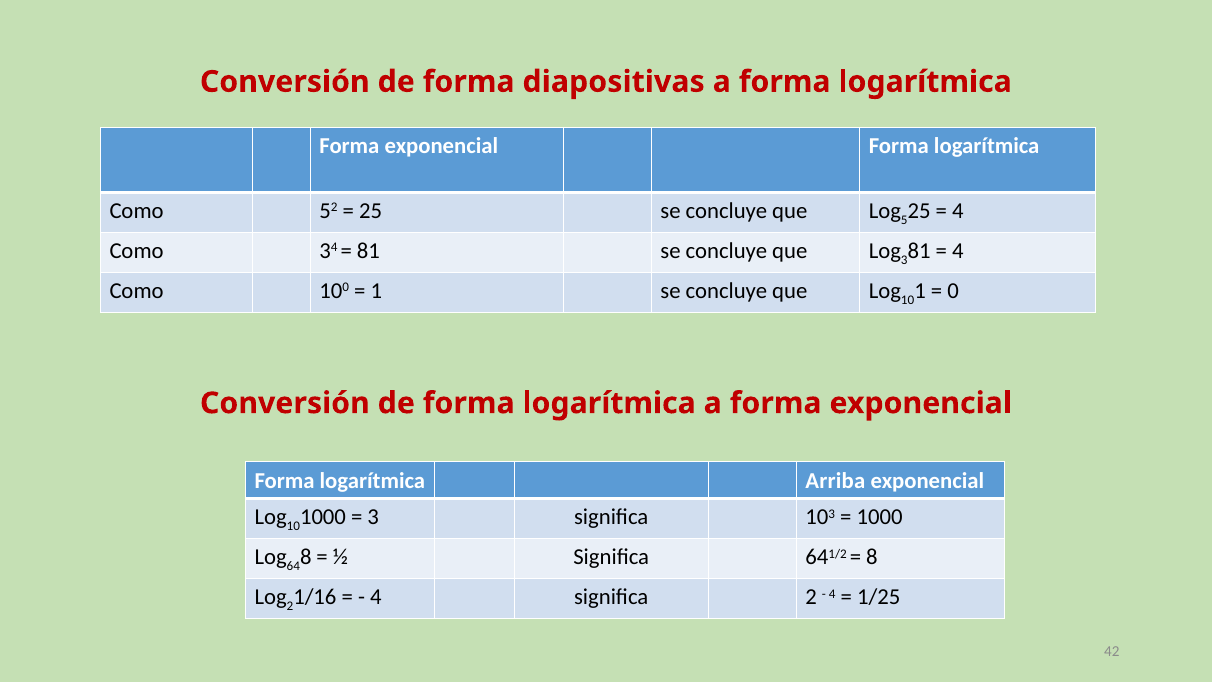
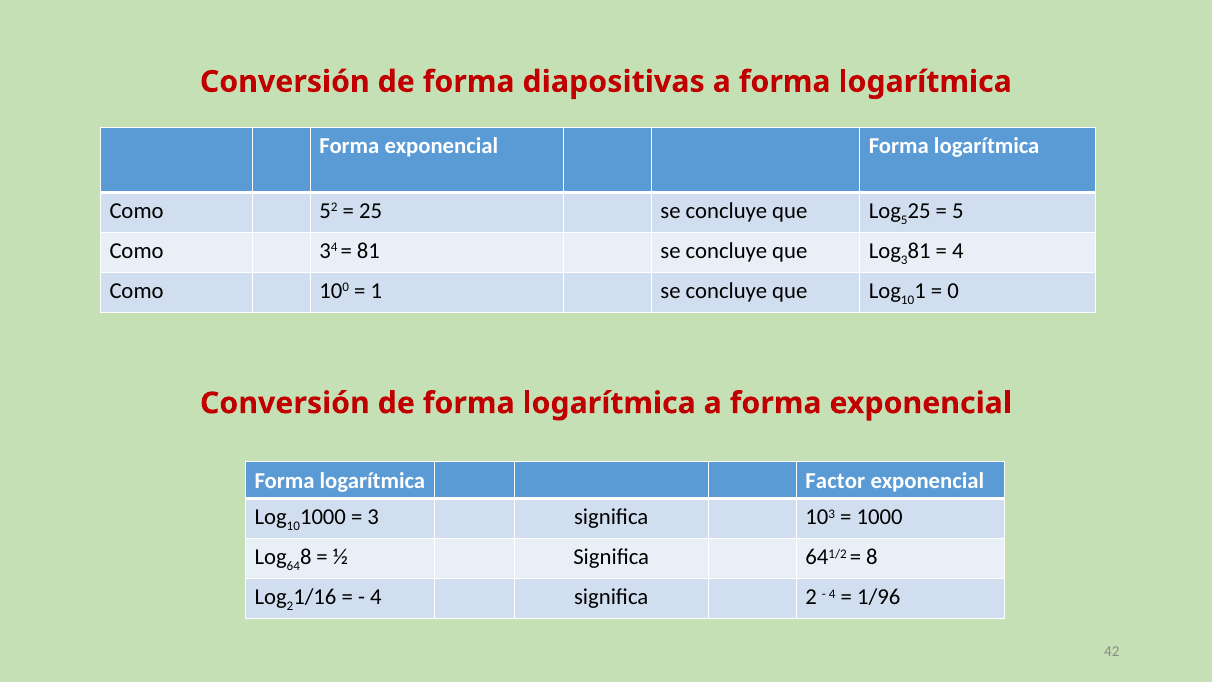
4: 4 -> 5 (958, 211)
Arriba: Arriba -> Factor (835, 480)
1/25: 1/25 -> 1/96 (879, 597)
